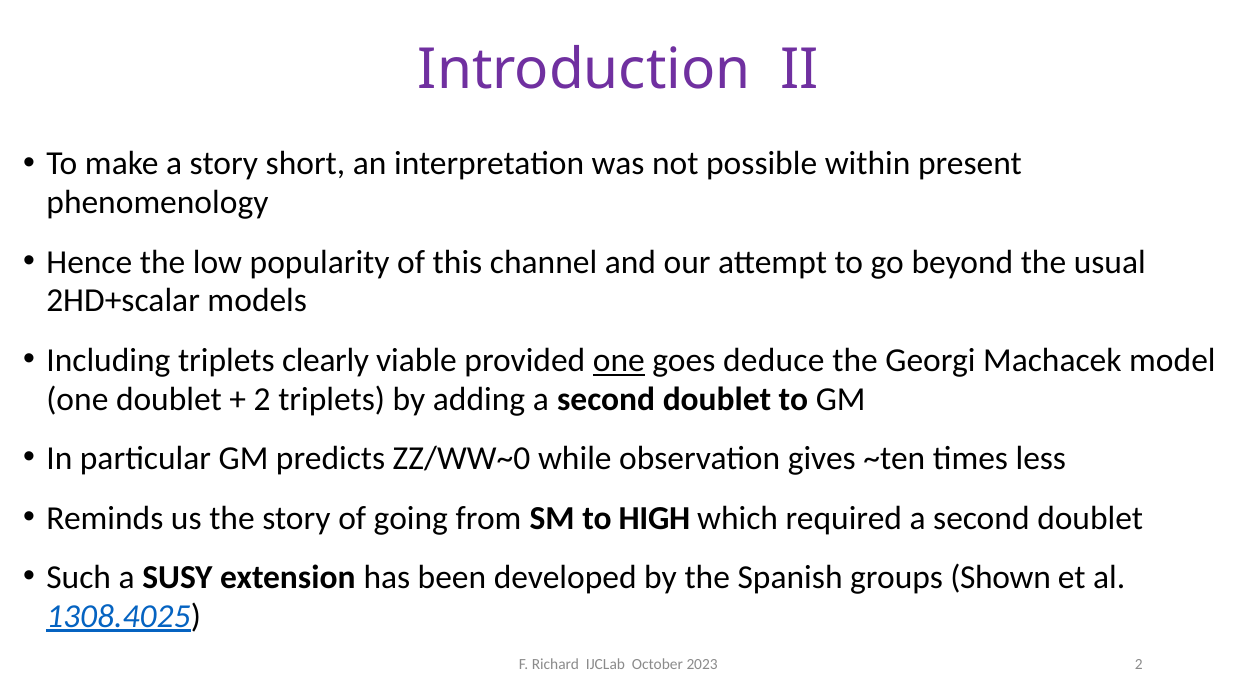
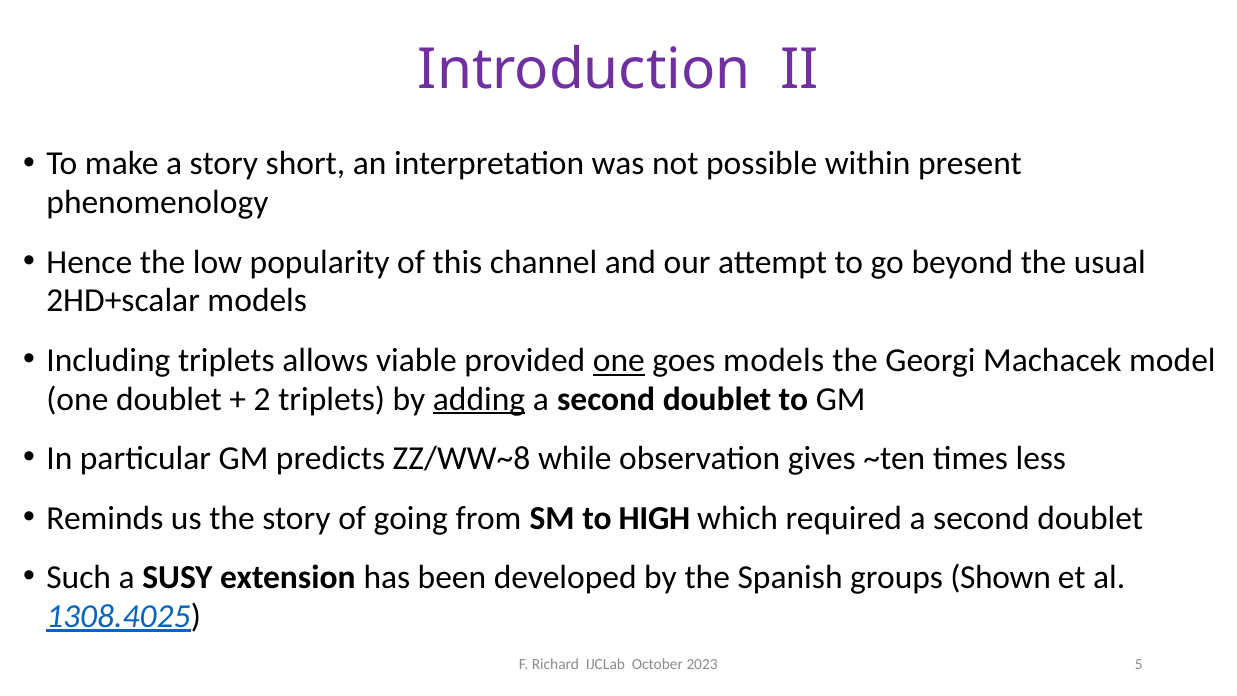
clearly: clearly -> allows (325, 360)
goes deduce: deduce -> models (774, 360)
adding underline: none -> present (479, 399)
ZZ/WW~0: ZZ/WW~0 -> ZZ/WW~8 (462, 458)
2023 2: 2 -> 5 (1139, 664)
